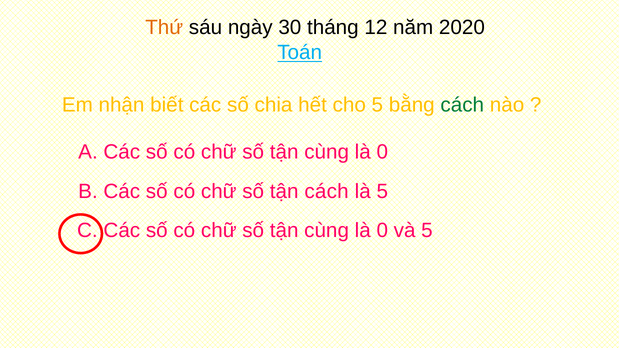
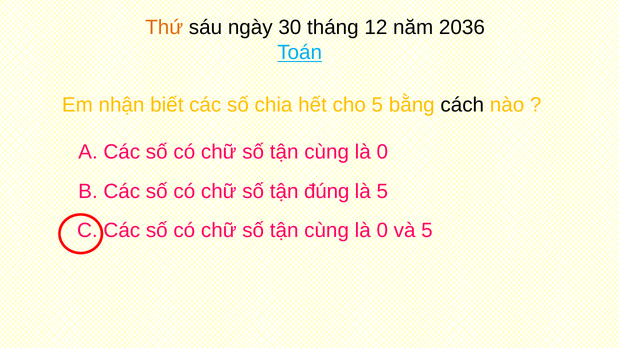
2020: 2020 -> 2036 (462, 28)
cách colour: green -> black (462, 105)
tận cách: cách -> đúng (327, 191)
